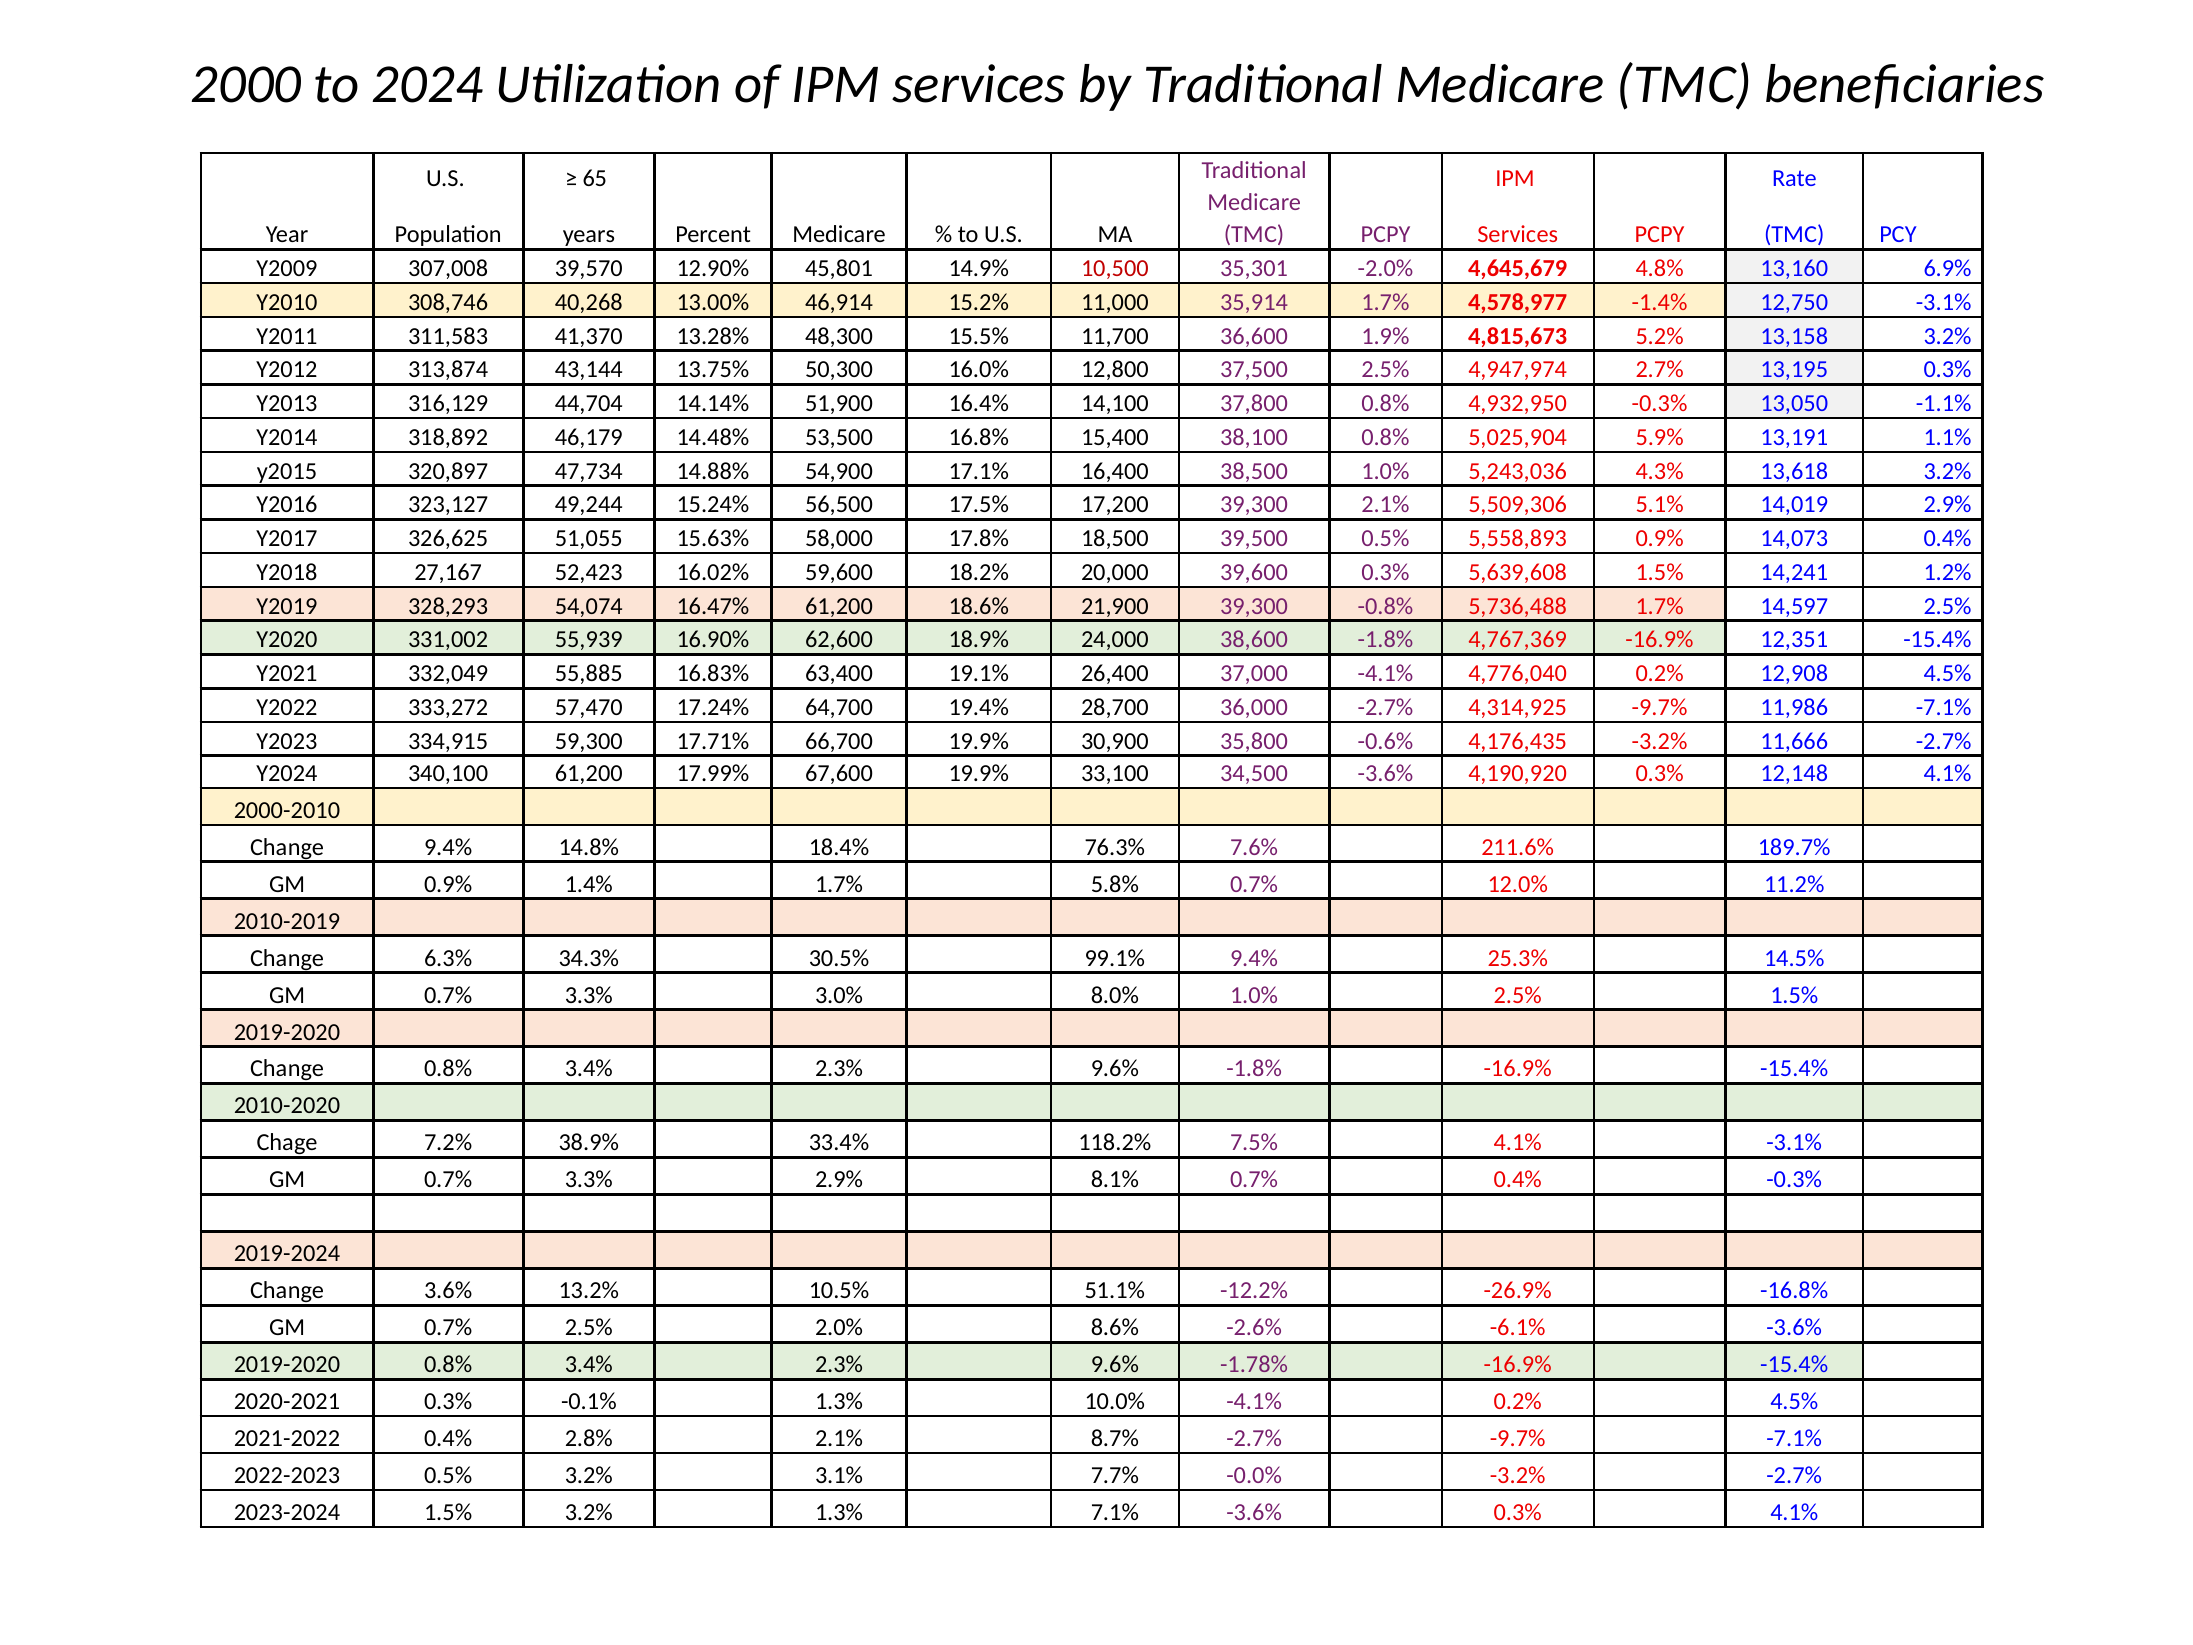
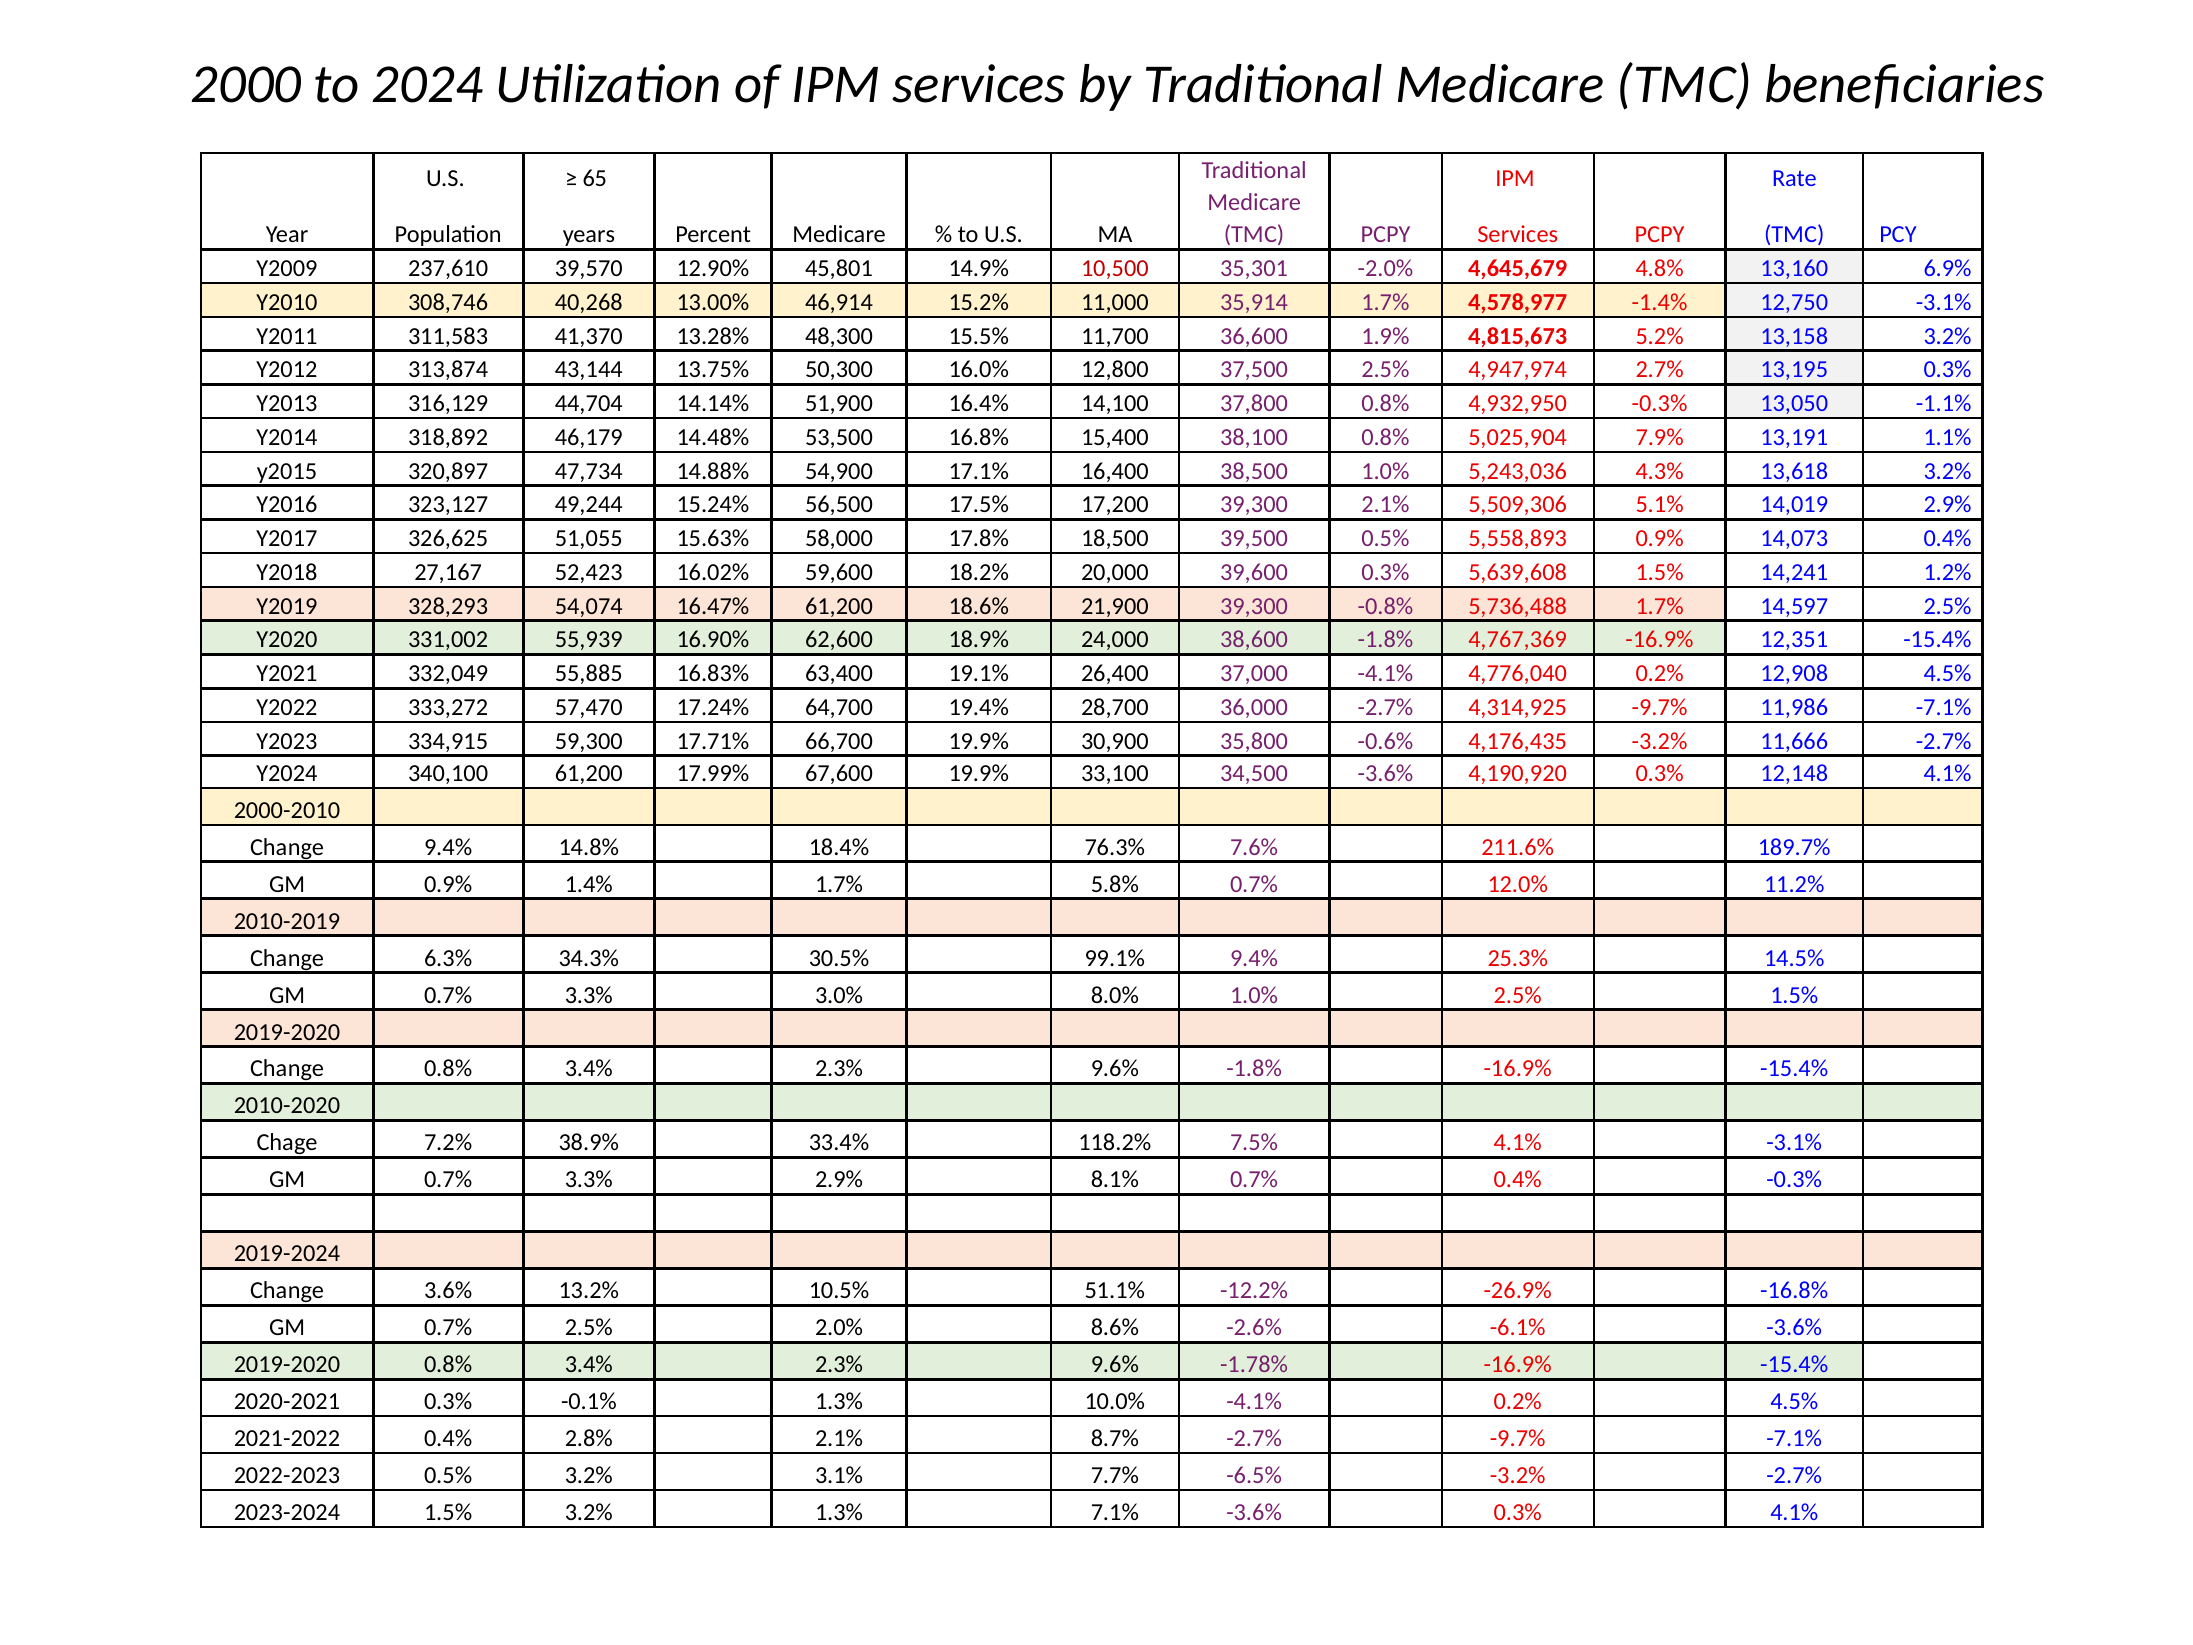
307,008: 307,008 -> 237,610 (448, 268)
5.9%: 5.9% -> 7.9% (1660, 437)
-0.0%: -0.0% -> -6.5% (1254, 1475)
